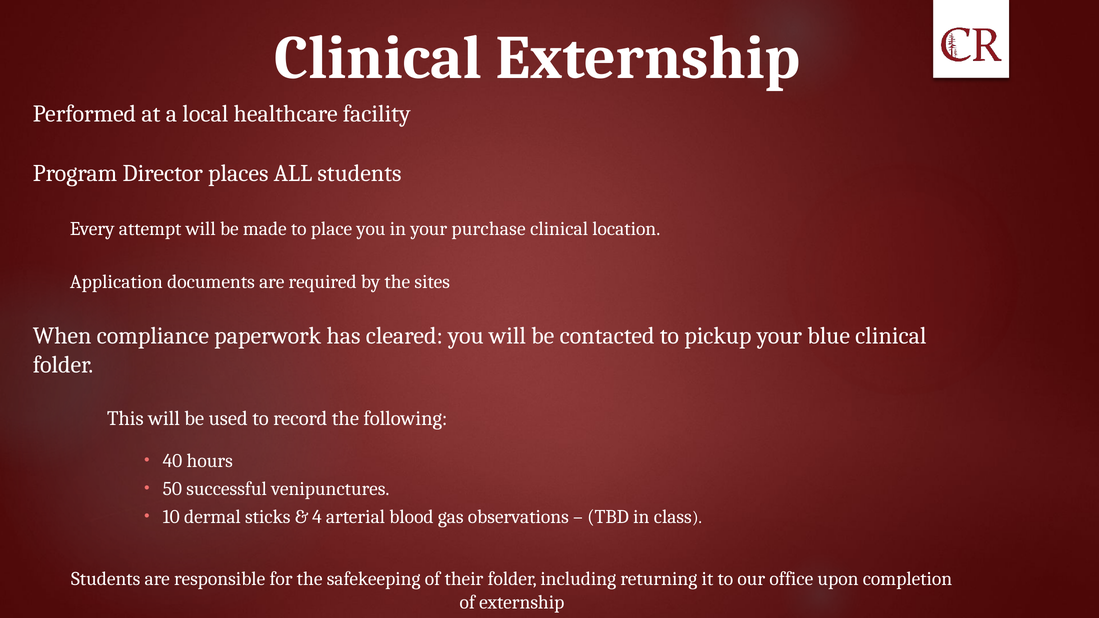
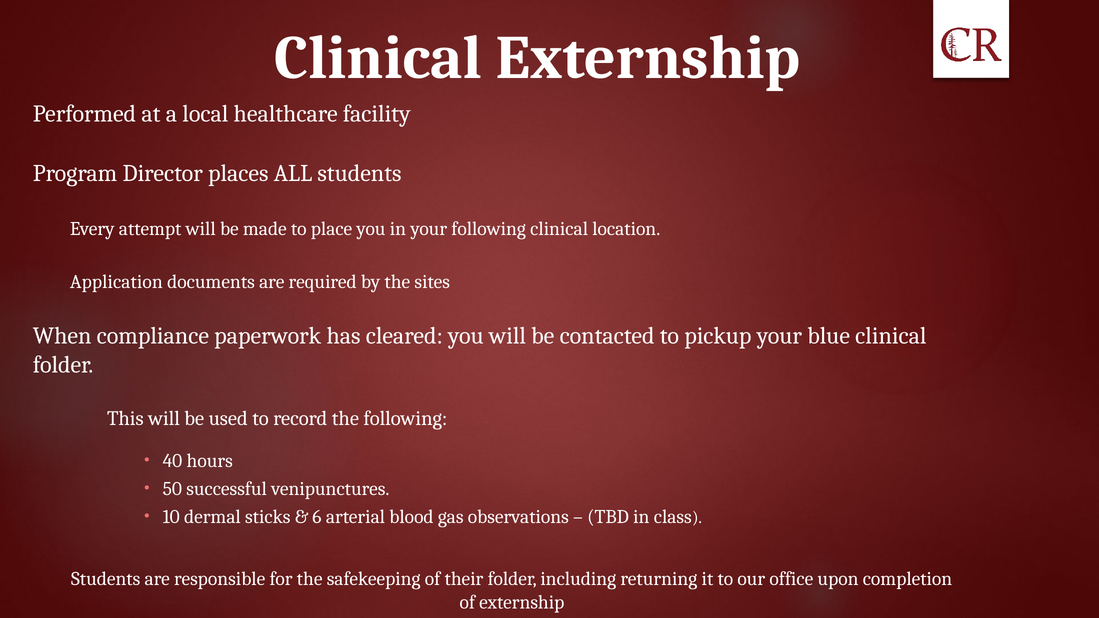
your purchase: purchase -> following (489, 229)
4: 4 -> 6 (317, 517)
